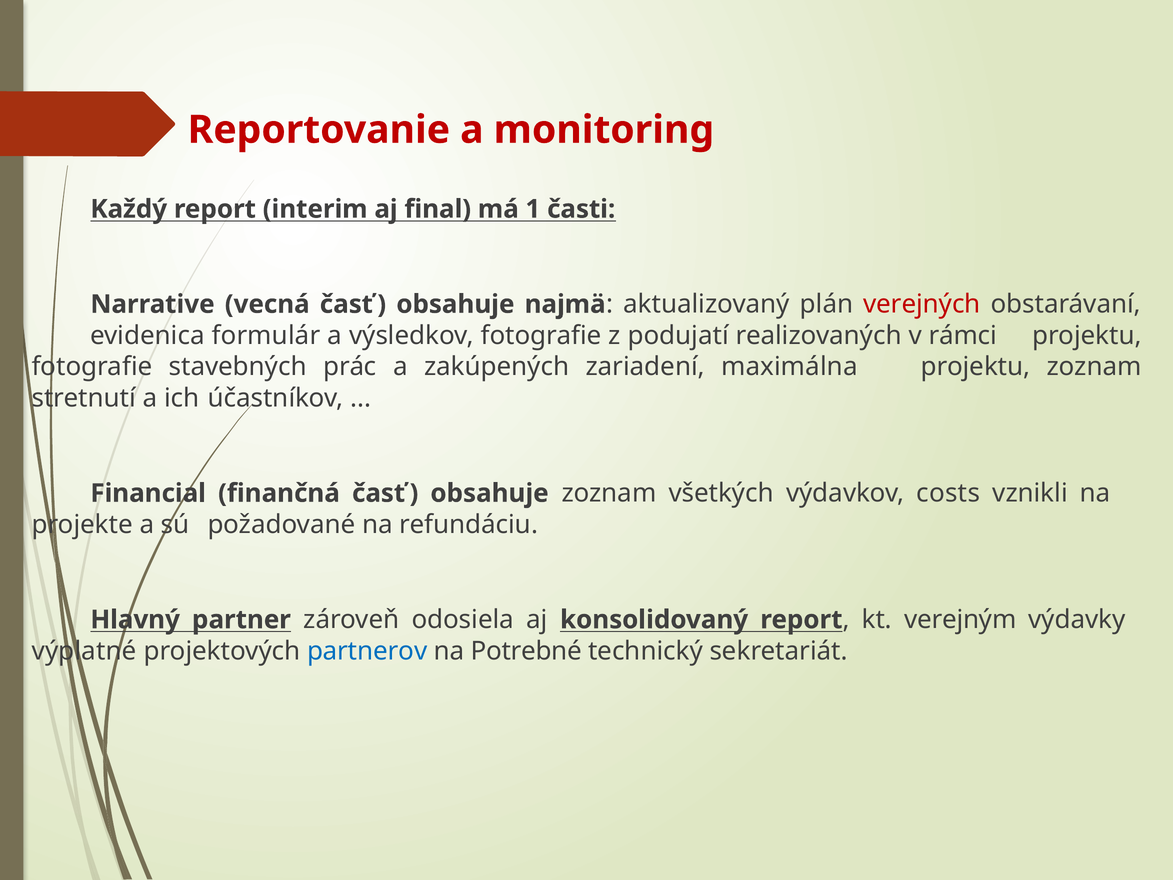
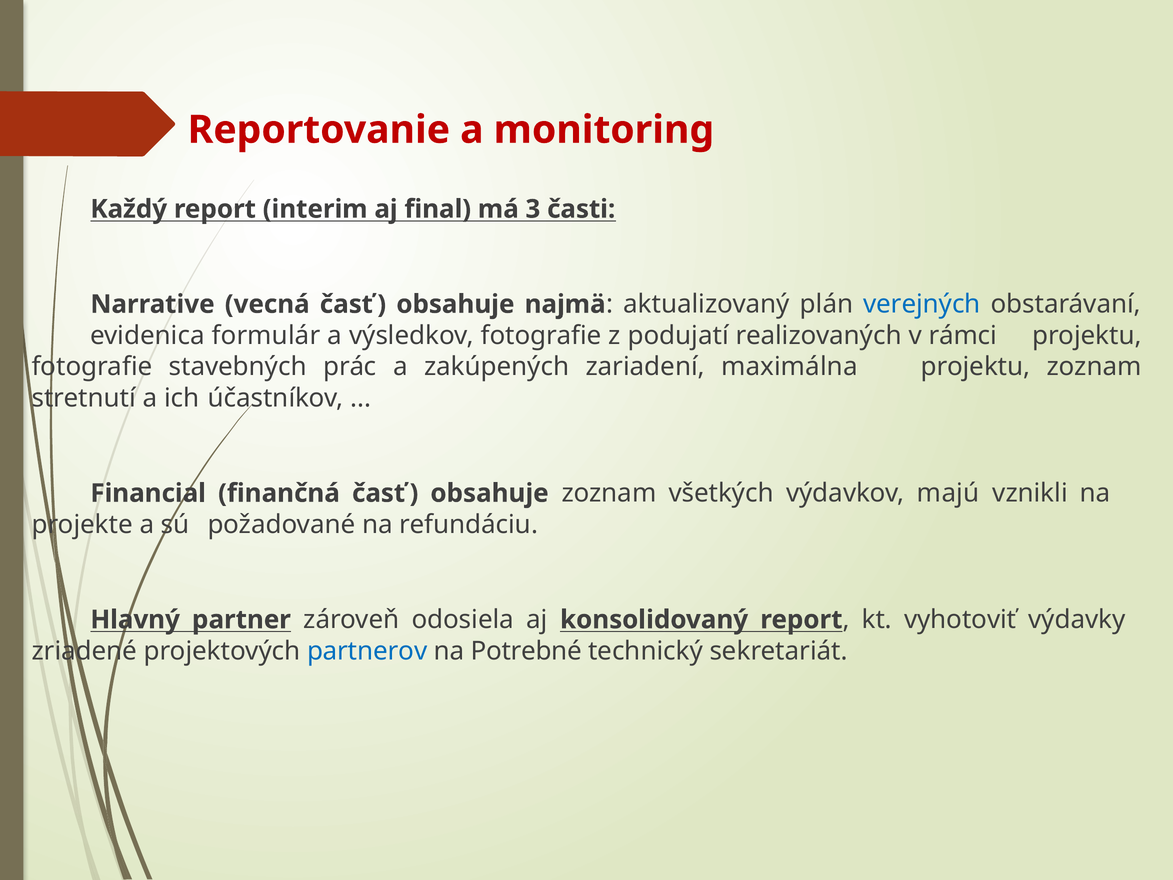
1: 1 -> 3 (533, 209)
verejných colour: red -> blue (922, 304)
costs: costs -> majú (948, 493)
verejným: verejným -> vyhotoviť (960, 620)
výplatné: výplatné -> zriadené (84, 651)
